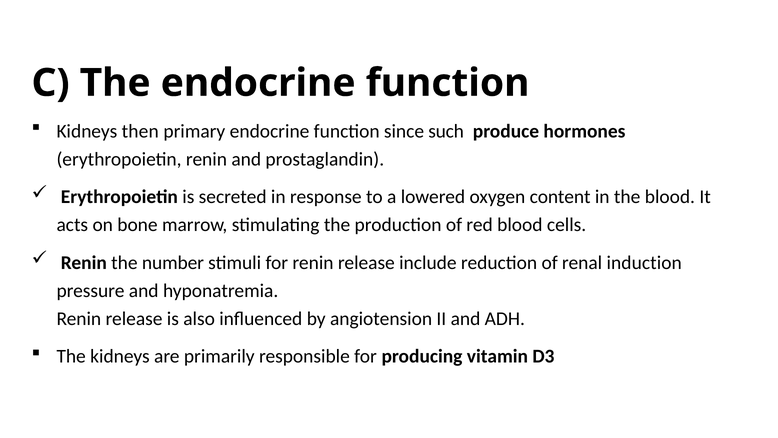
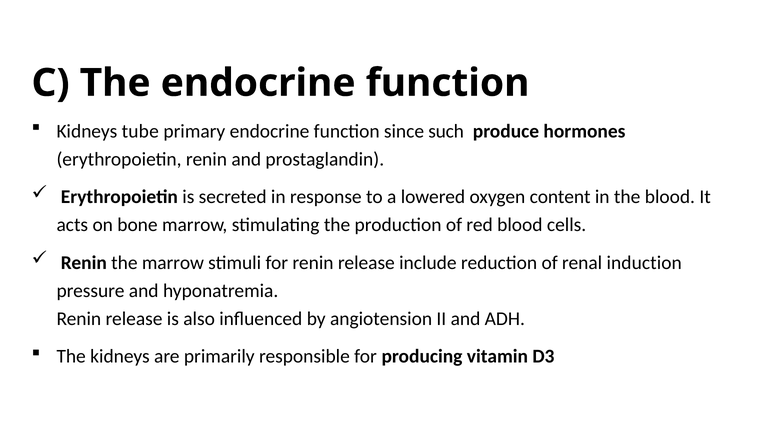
then: then -> tube (140, 131)
the number: number -> marrow (173, 262)
